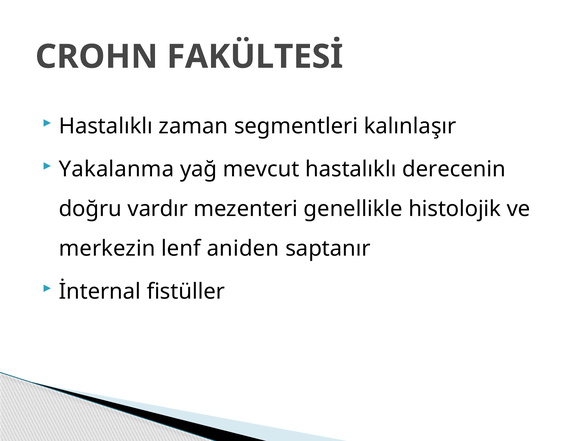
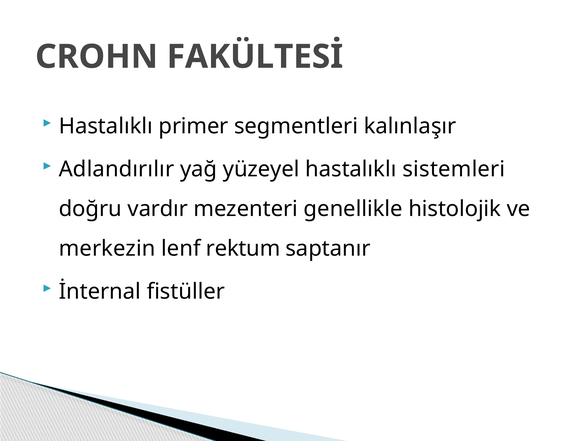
zaman: zaman -> primer (194, 126)
Yakalanma: Yakalanma -> Adlandırılır (116, 169)
mevcut: mevcut -> yüzeyel (261, 169)
derecenin: derecenin -> sistemleri (454, 169)
aniden: aniden -> rektum (243, 249)
